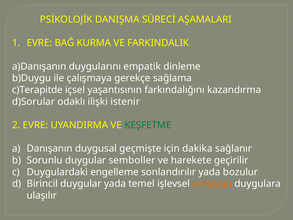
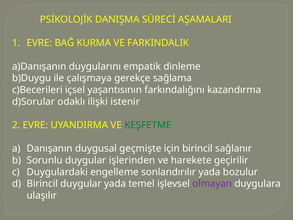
c)Terapitde: c)Terapitde -> c)Becerileri (37, 90)
için dakika: dakika -> birincil (197, 148)
semboller: semboller -> işlerinden (132, 160)
olmayan colour: orange -> purple (212, 183)
